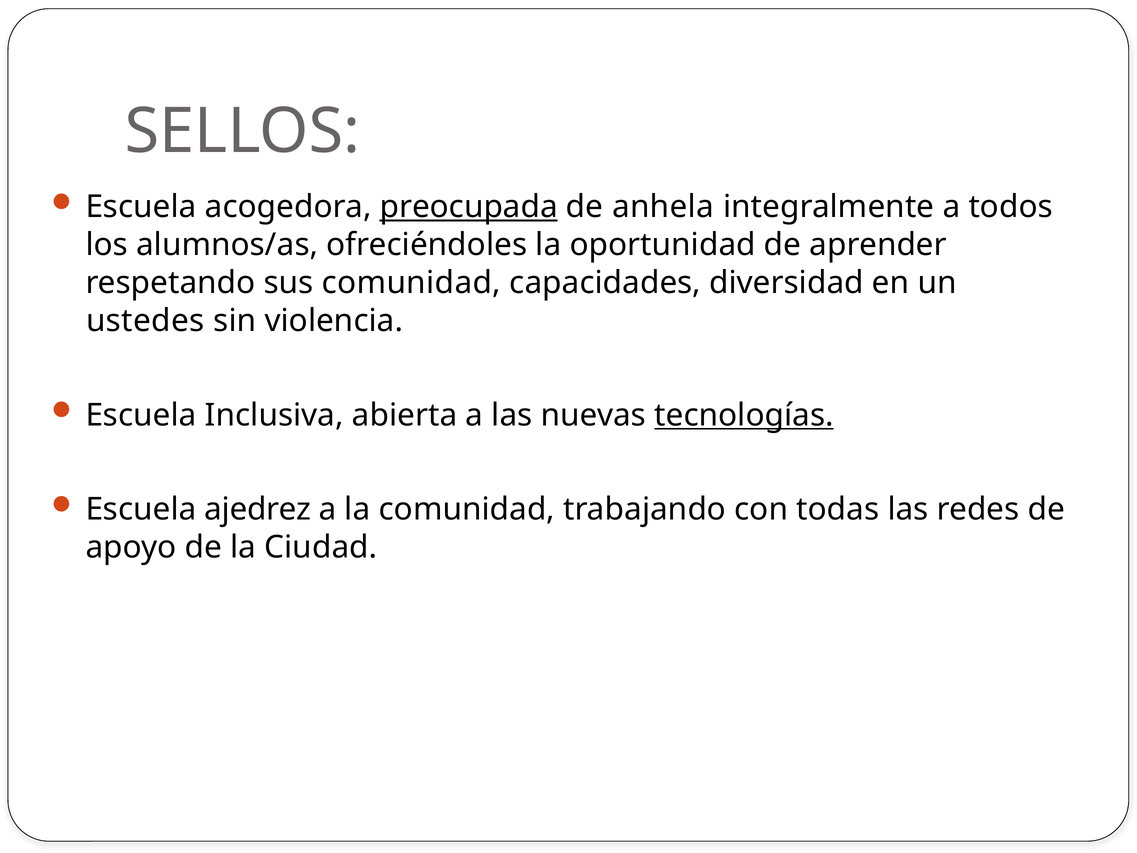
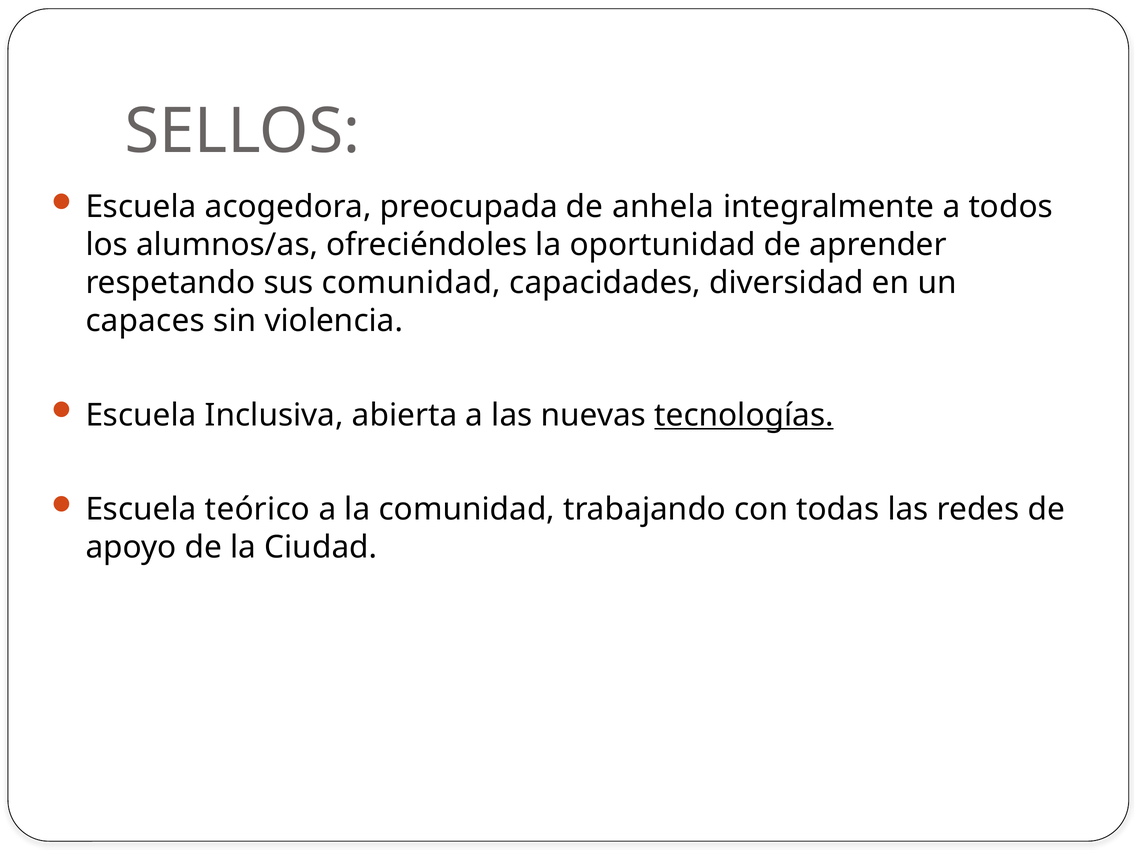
preocupada underline: present -> none (469, 207)
ustedes: ustedes -> capaces (145, 321)
ajedrez: ajedrez -> teórico (257, 509)
